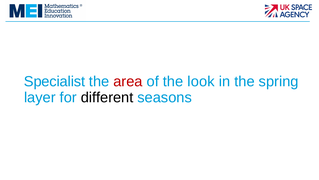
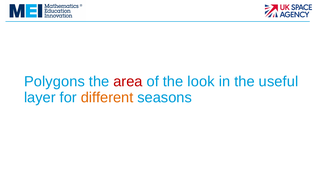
Specialist: Specialist -> Polygons (54, 81)
spring: spring -> useful (279, 81)
different colour: black -> orange (107, 97)
